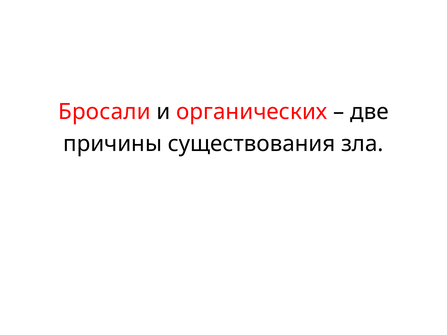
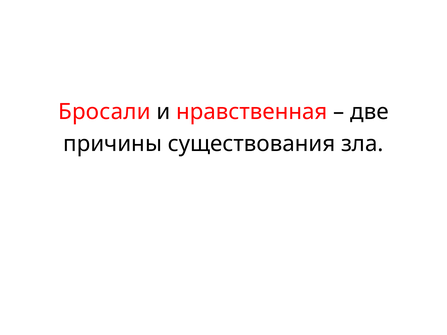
органических: органических -> нравственная (252, 112)
